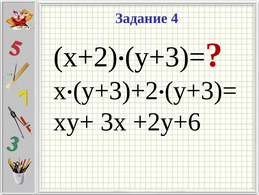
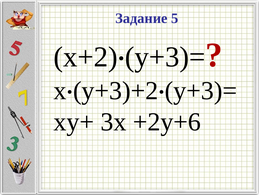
4: 4 -> 5 (175, 18)
